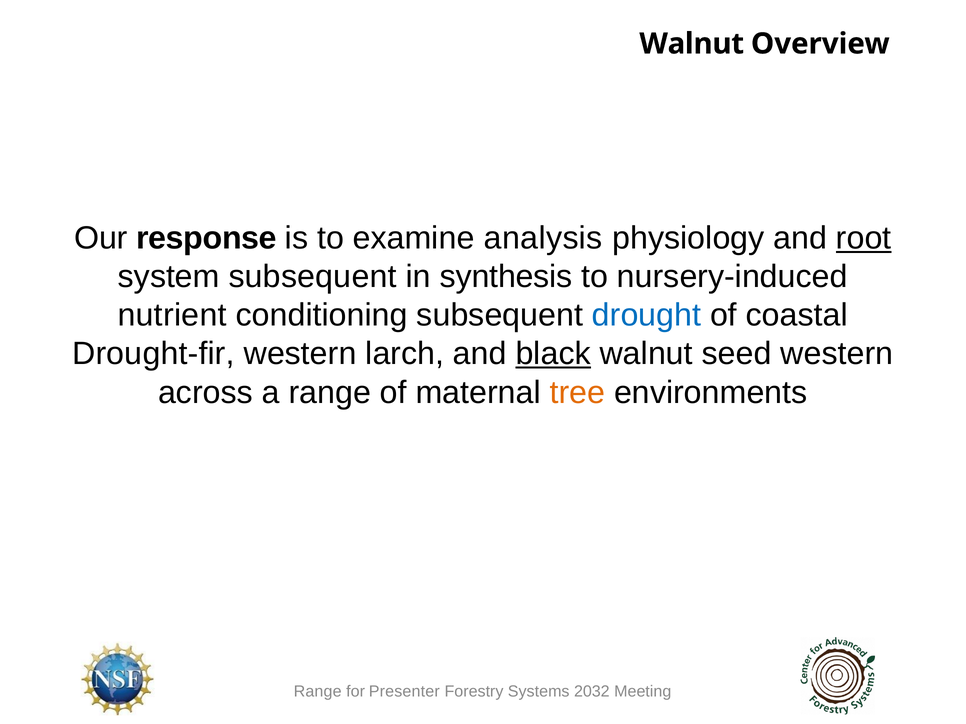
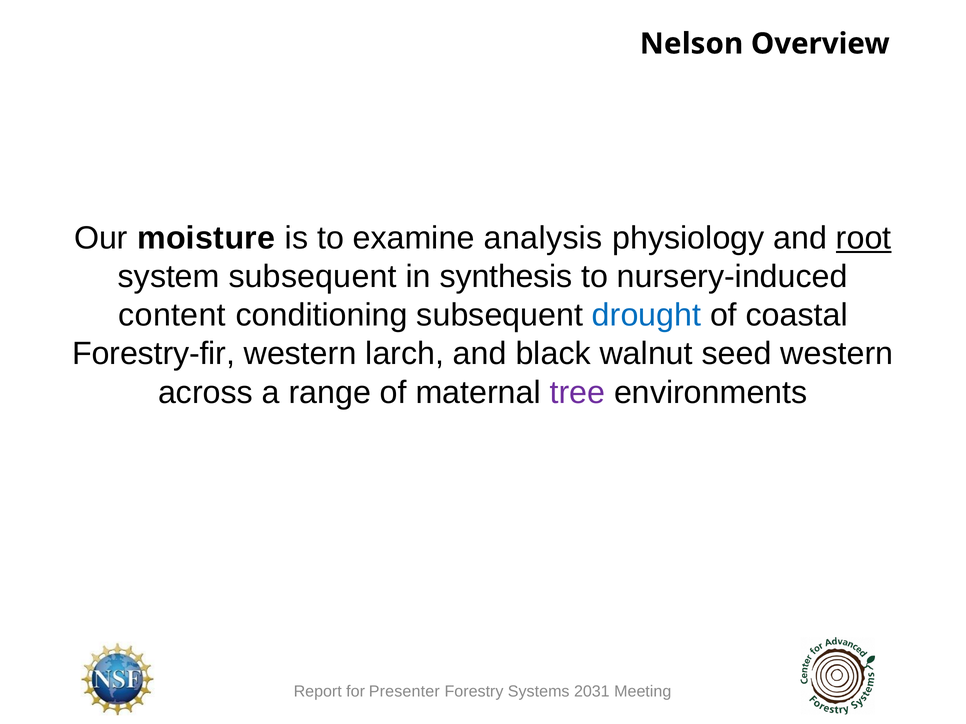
Walnut: Walnut -> Nelson (692, 44)
response: response -> moisture (206, 238)
nutrient: nutrient -> content (172, 315)
Drought-fir: Drought-fir -> Forestry-fir (154, 354)
black underline: present -> none (553, 354)
tree colour: orange -> purple (577, 393)
Range: Range -> Report (318, 692)
2032: 2032 -> 2031 (592, 692)
